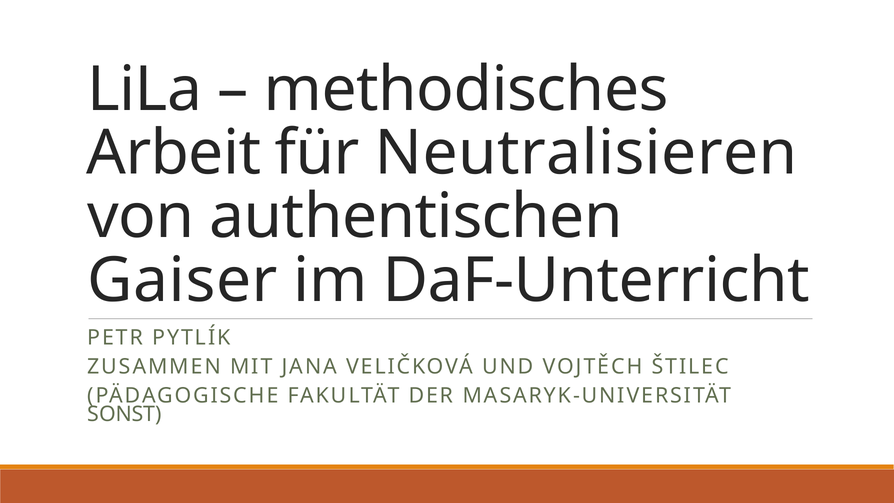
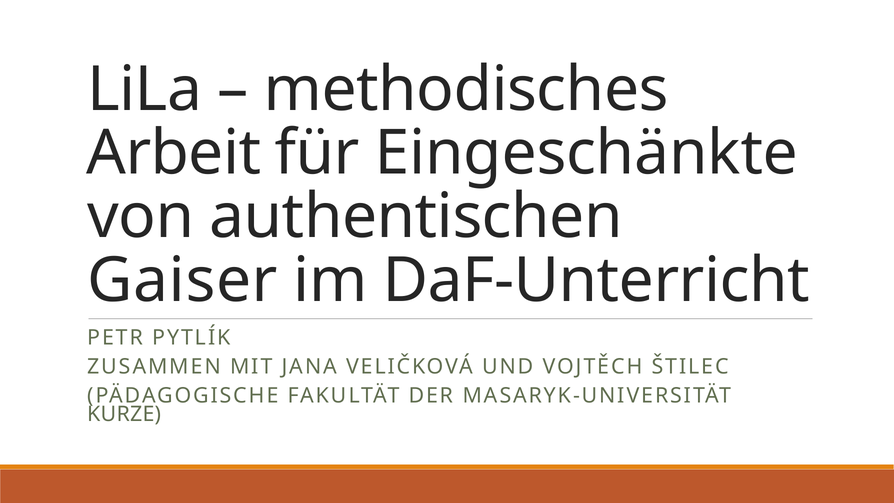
Neutralisieren: Neutralisieren -> Eingeschänkte (586, 153)
SONST: SONST -> KURZE (124, 414)
